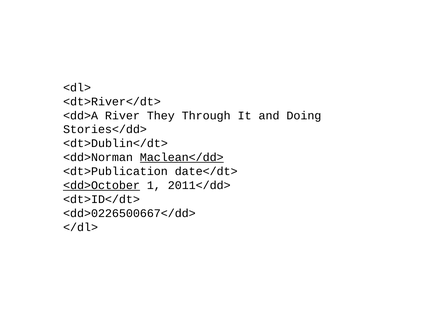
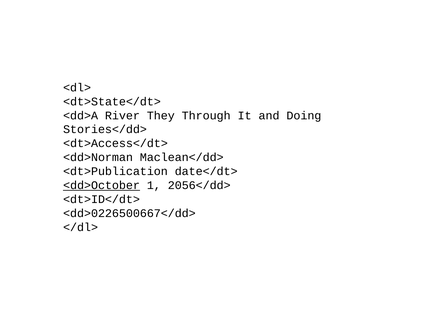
<dt>River</dt>: <dt>River</dt> -> <dt>State</dt> (112, 102)
<dt>Dublin</dt>: <dt>Dublin</dt> -> <dt>Access</dt> (115, 143)
Maclean</dd> underline: present -> none (182, 157)
2011</dd>: 2011</dd> -> 2056</dd> (199, 185)
